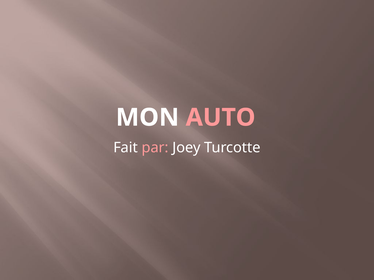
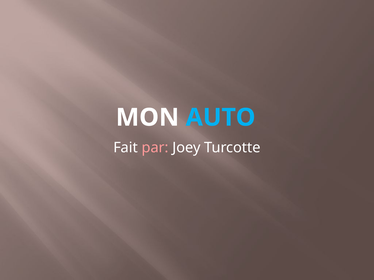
AUTO colour: pink -> light blue (221, 118)
